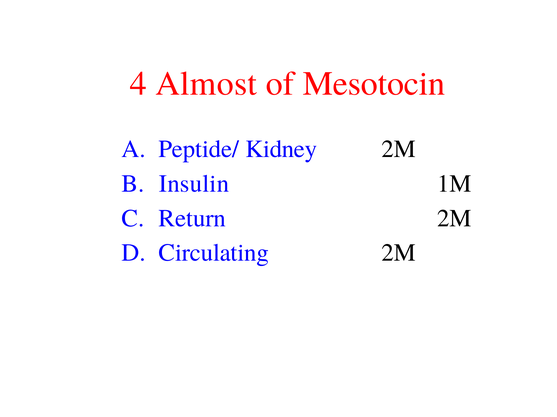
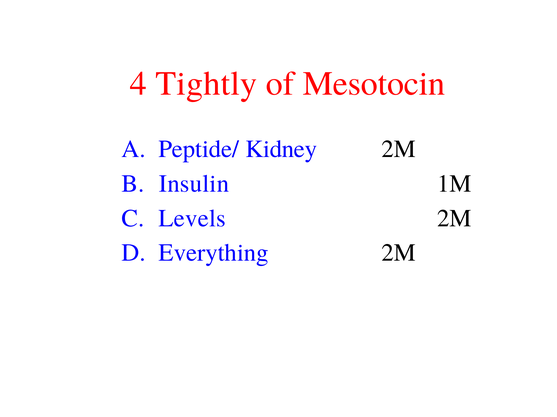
Almost: Almost -> Tightly (206, 84)
Return: Return -> Levels (192, 219)
Circulating: Circulating -> Everything (214, 253)
